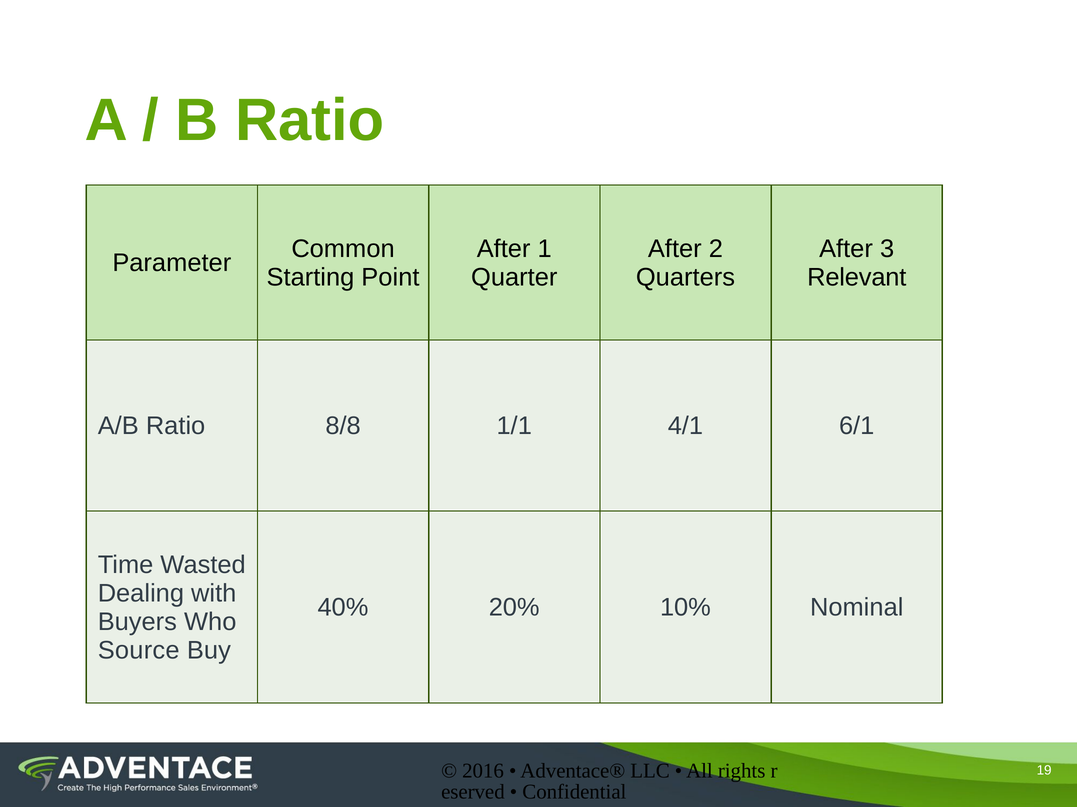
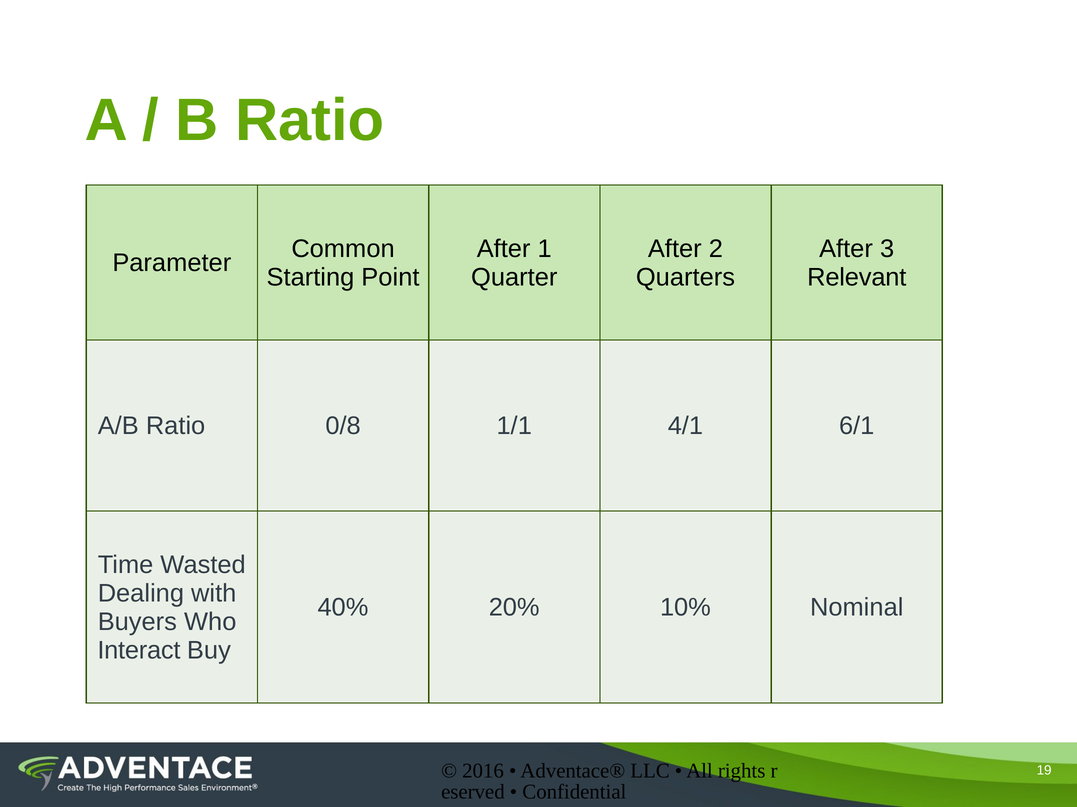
8/8: 8/8 -> 0/8 (343, 426)
Source: Source -> Interact (139, 651)
